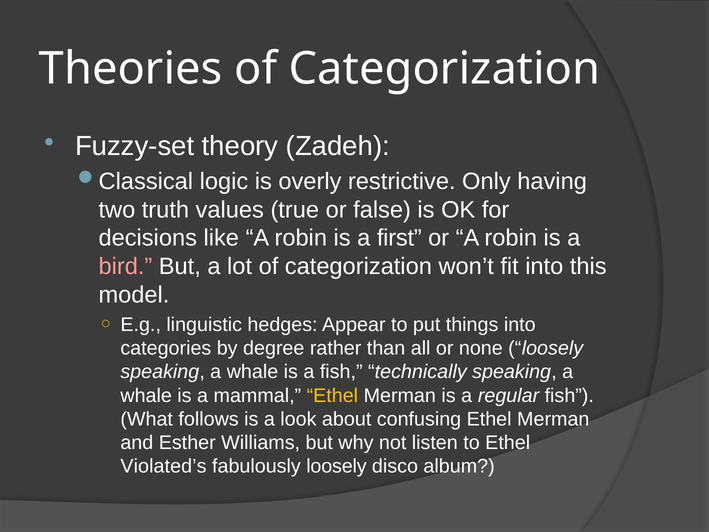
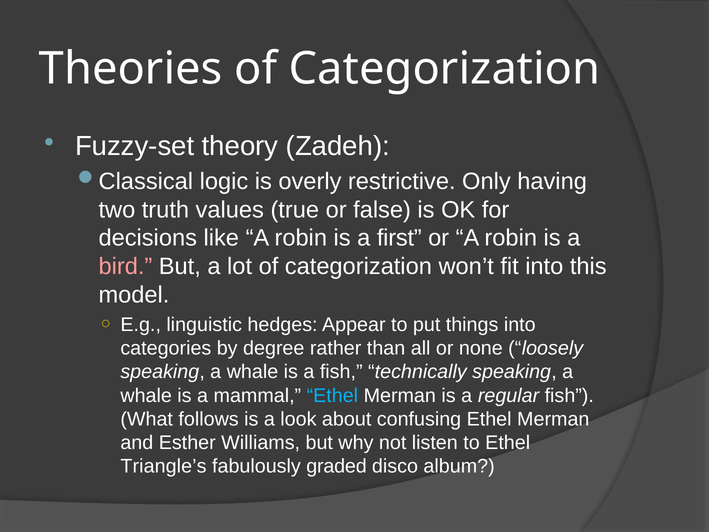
Ethel colour: yellow -> light blue (332, 395)
Violated’s: Violated’s -> Triangle’s (163, 466)
fabulously loosely: loosely -> graded (336, 466)
